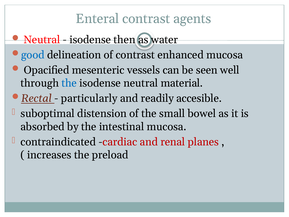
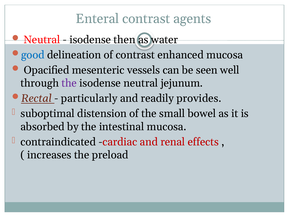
the colour: blue -> purple (69, 83)
material: material -> jejunum (182, 83)
accesible: accesible -> provides (199, 98)
planes: planes -> effects (203, 142)
